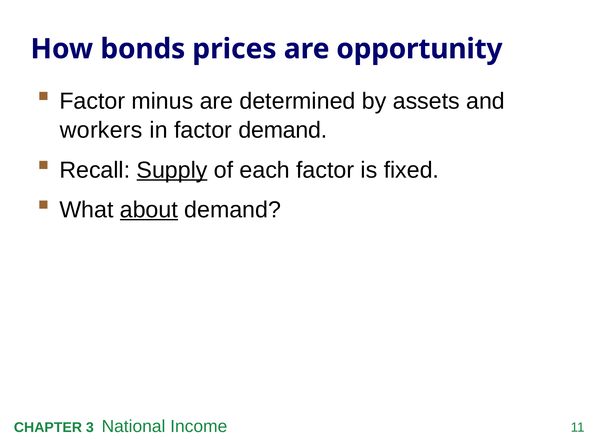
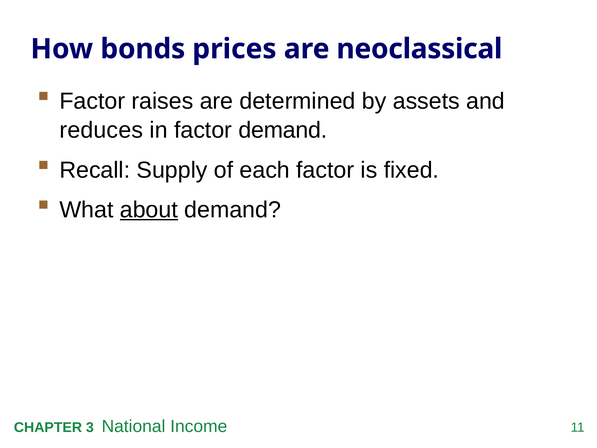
opportunity: opportunity -> neoclassical (419, 49)
minus: minus -> raises (162, 101)
workers: workers -> reduces (101, 130)
Supply underline: present -> none (172, 170)
